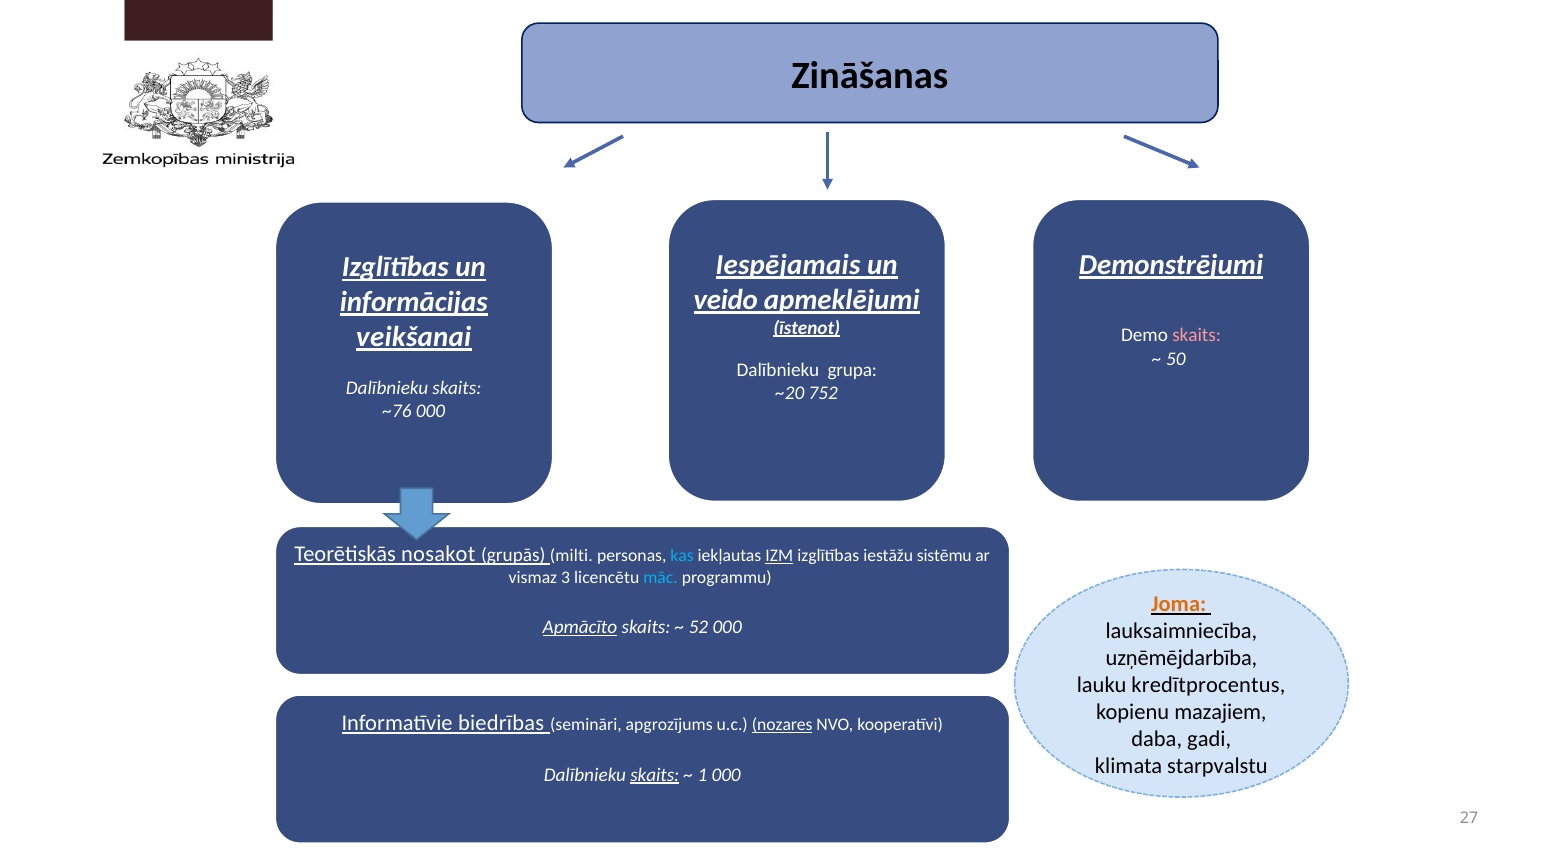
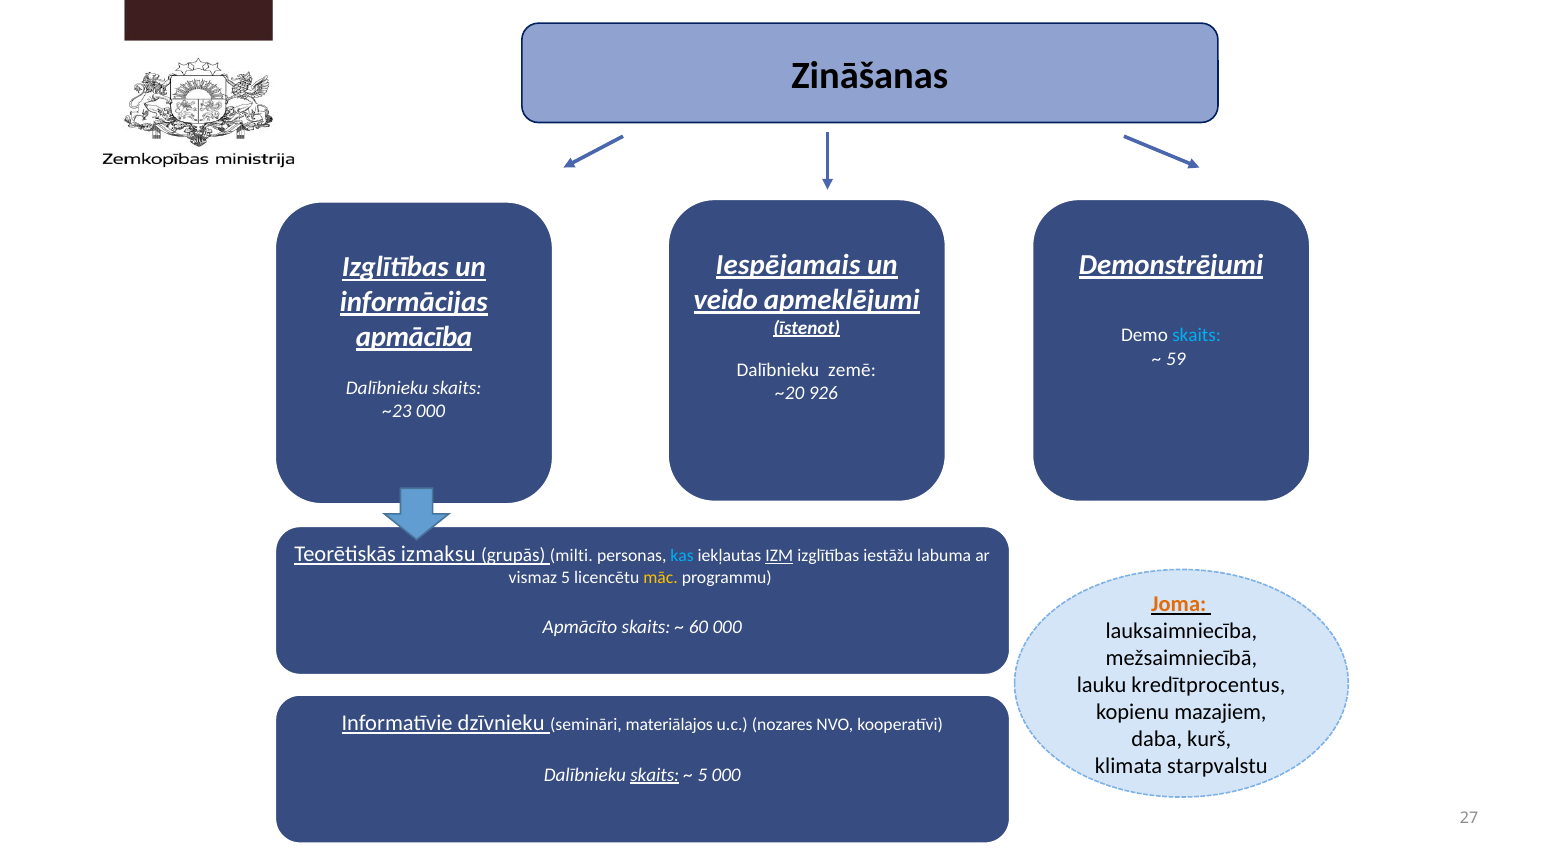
veikšanai: veikšanai -> apmācība (414, 337)
skaits colour: pink -> light blue (1197, 336)
50: 50 -> 59 (1176, 359)
grupa: grupa -> zemē (852, 370)
752: 752 -> 926 (823, 393)
~76: ~76 -> ~23 (397, 411)
nosakot: nosakot -> izmaksu (438, 554)
sistēmu: sistēmu -> labuma (944, 556)
vismaz 3: 3 -> 5 (566, 578)
māc colour: light blue -> yellow (661, 578)
Apmācīto underline: present -> none (580, 627)
52: 52 -> 60 (698, 627)
uzņēmējdarbība: uzņēmējdarbība -> mežsaimniecībā (1181, 658)
biedrības: biedrības -> dzīvnieku (501, 723)
apgrozījums: apgrozījums -> materiālajos (669, 724)
nozares underline: present -> none (782, 724)
gadi: gadi -> kurš (1209, 739)
1: 1 -> 5 (702, 775)
